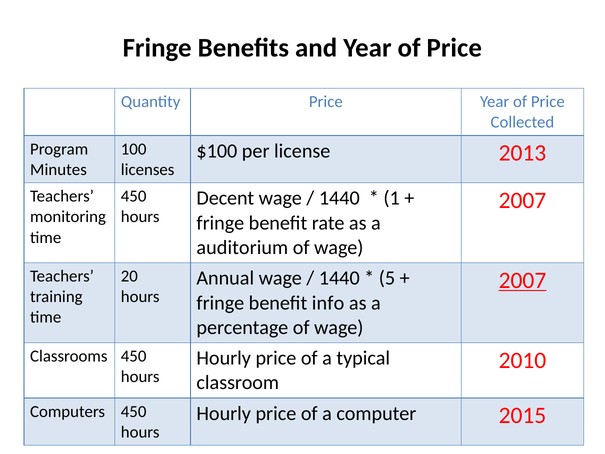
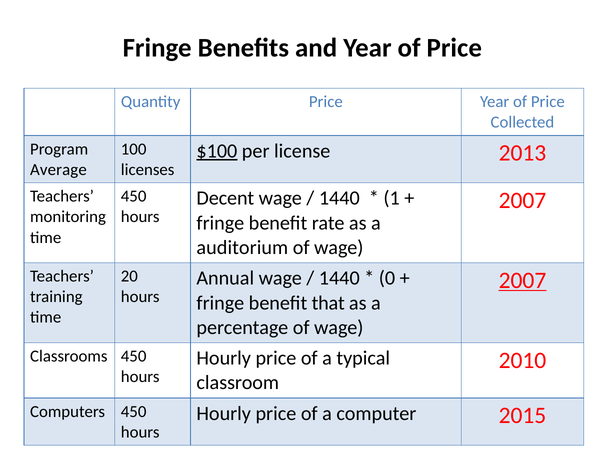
$100 underline: none -> present (217, 151)
Minutes: Minutes -> Average (58, 170)
5: 5 -> 0 (387, 278)
info: info -> that (328, 303)
